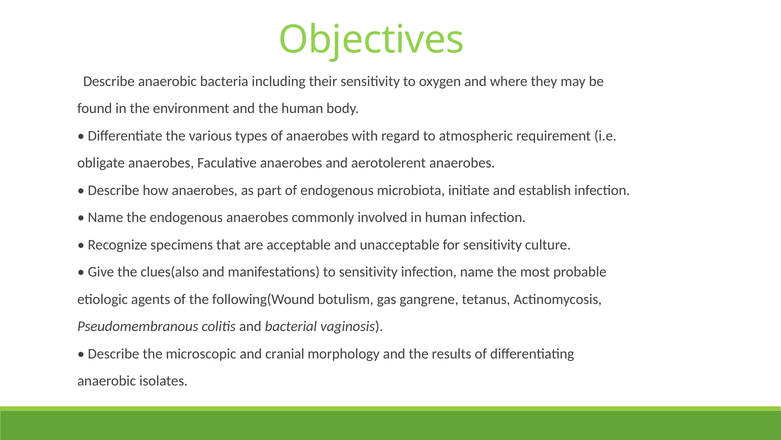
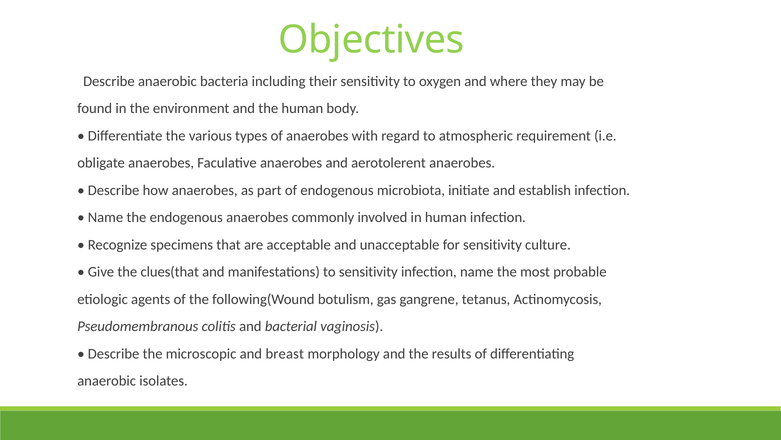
clues(also: clues(also -> clues(that (170, 272)
cranial: cranial -> breast (285, 353)
